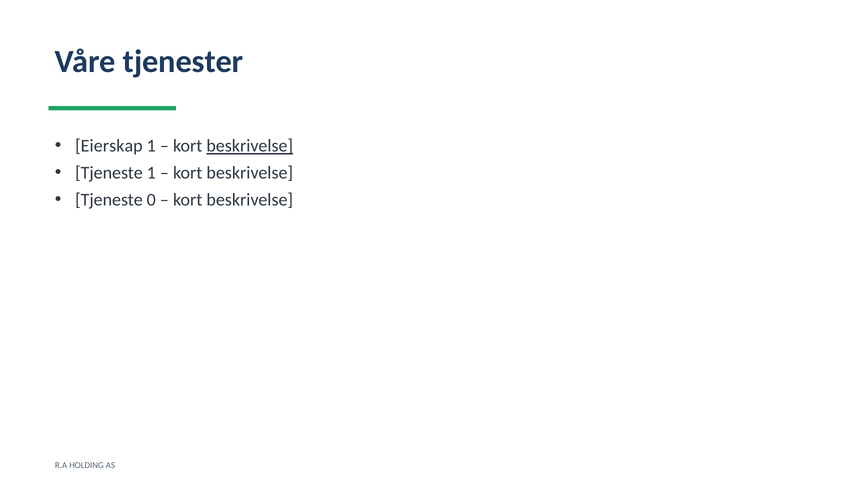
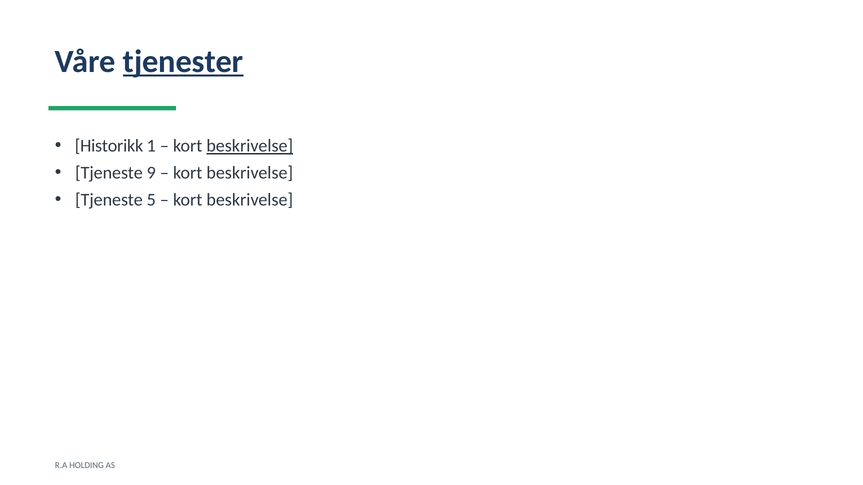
tjenester underline: none -> present (183, 62)
Eierskap: Eierskap -> Historikk (109, 146)
Tjeneste 1: 1 -> 9 (151, 173)
0: 0 -> 5 (151, 200)
